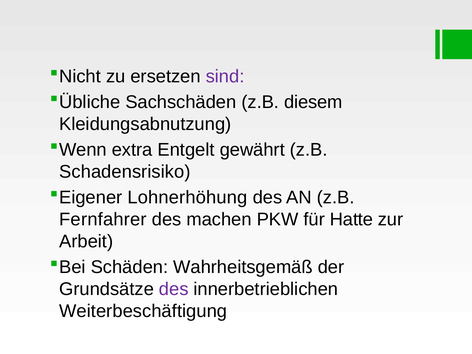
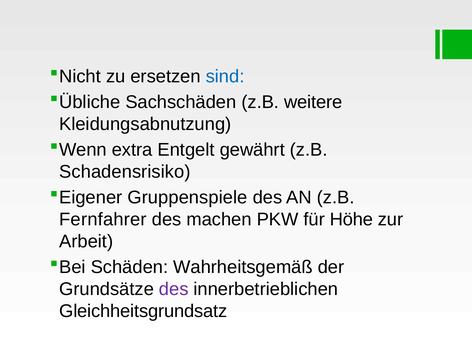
sind colour: purple -> blue (225, 76)
diesem: diesem -> weitere (313, 102)
Lohnerhöhung: Lohnerhöhung -> Gruppenspiele (187, 197)
Hatte: Hatte -> Höhe (351, 219)
Weiterbeschäftigung: Weiterbeschäftigung -> Gleichheitsgrundsatz (143, 311)
